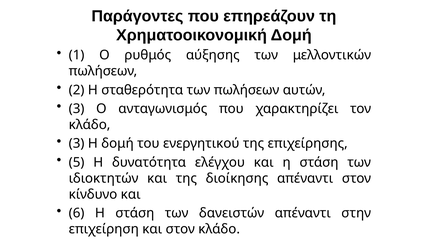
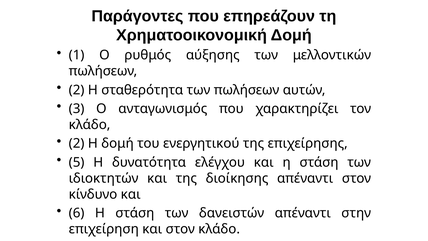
3: 3 -> 2 (77, 143)
